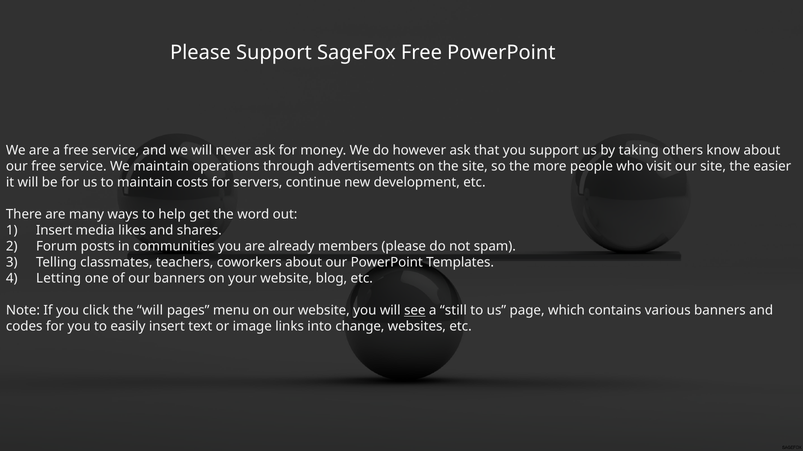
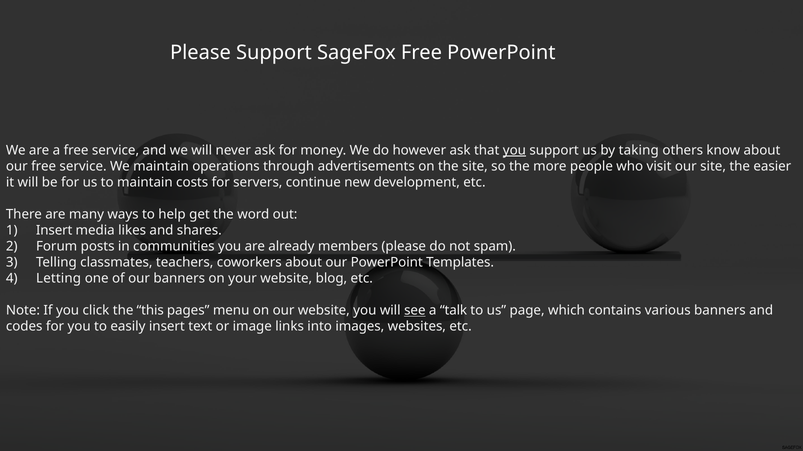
you underline: none -> present (514, 151)
the will: will -> this (150, 311)
still: still -> talk (454, 311)
change: change -> images (360, 327)
